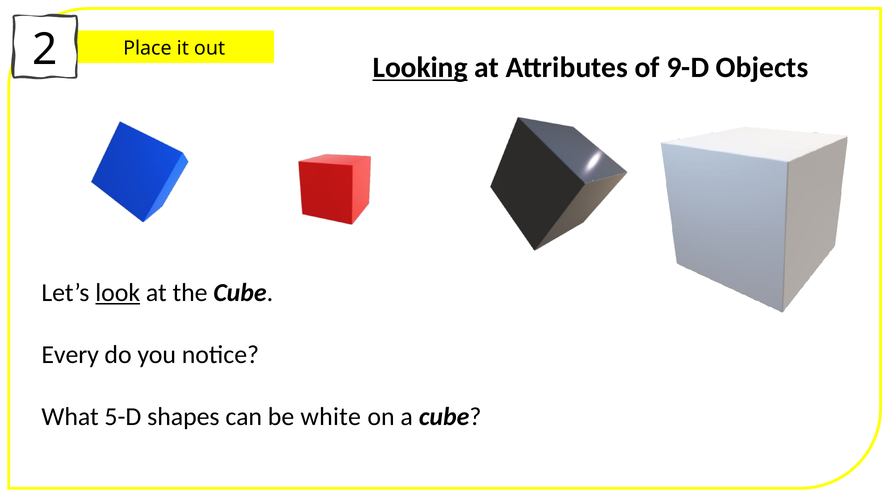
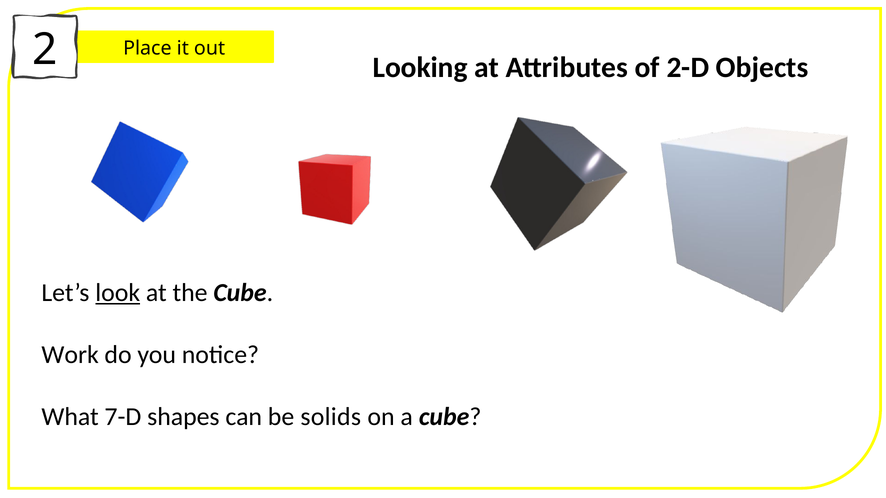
Looking underline: present -> none (420, 68)
9-D: 9-D -> 2-D (688, 68)
Every: Every -> Work (70, 355)
5-D: 5-D -> 7-D (123, 417)
white: white -> solids (331, 417)
